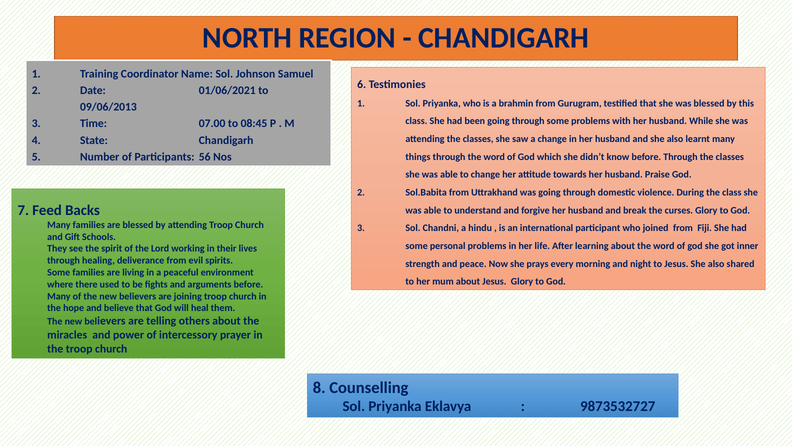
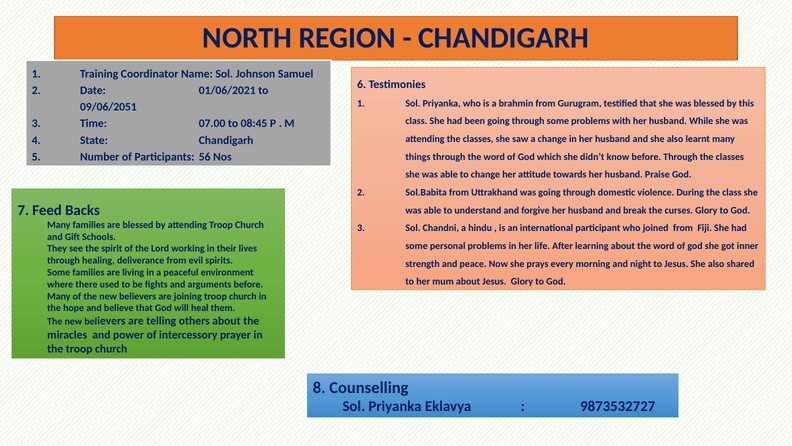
09/06/2013: 09/06/2013 -> 09/06/2051 (108, 107)
